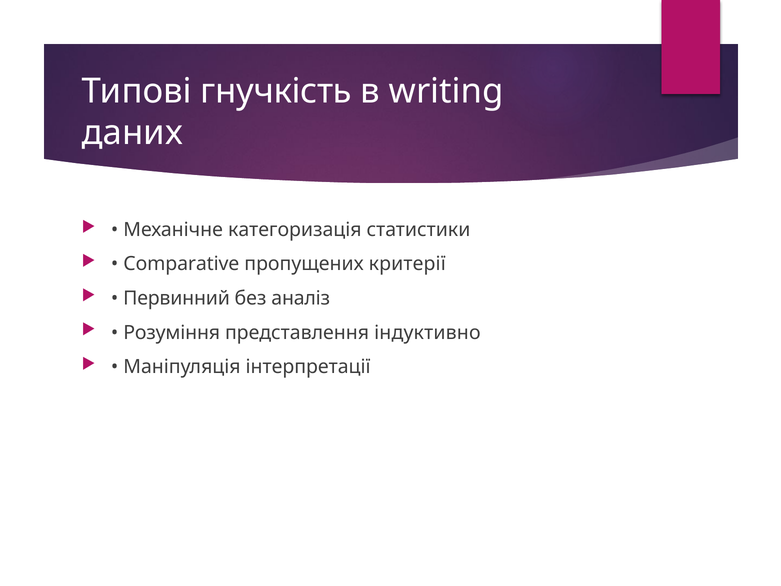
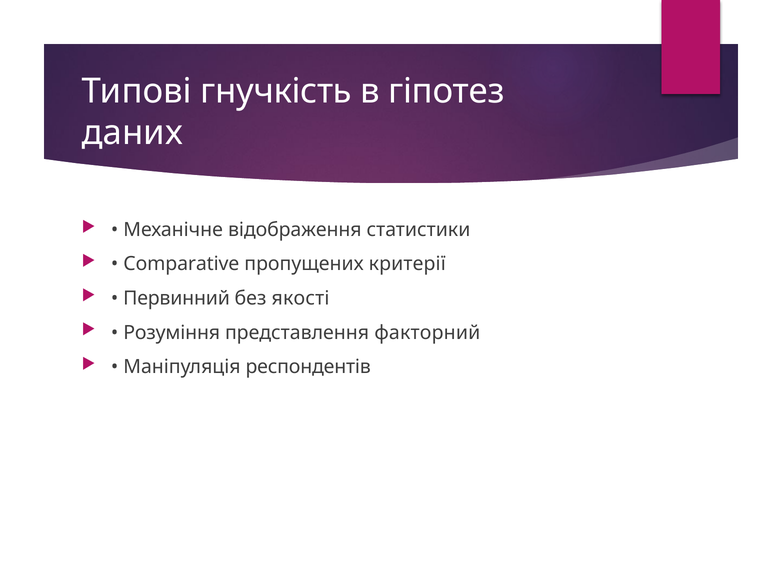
writing: writing -> гіпотез (446, 91)
категоризація: категоризація -> відображення (295, 230)
аналіз: аналіз -> якості (301, 298)
індуктивно: індуктивно -> факторний (427, 332)
інтерпретації: інтерпретації -> респондентів (308, 367)
